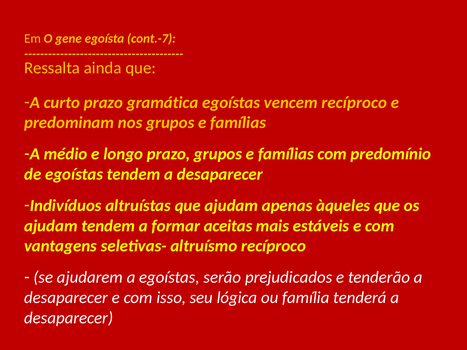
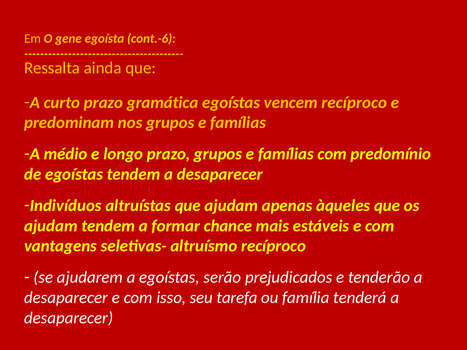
cont.-7: cont.-7 -> cont.-6 (151, 38)
aceitas: aceitas -> chance (228, 226)
lógica: lógica -> tarefa (237, 298)
